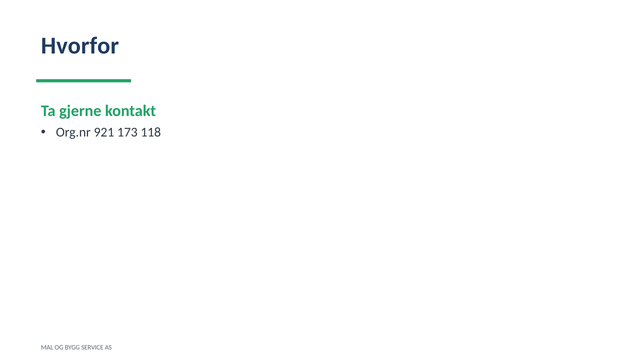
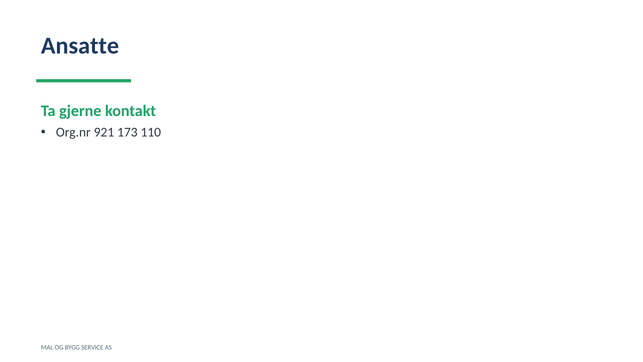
Hvorfor: Hvorfor -> Ansatte (80, 46)
118: 118 -> 110 (151, 132)
